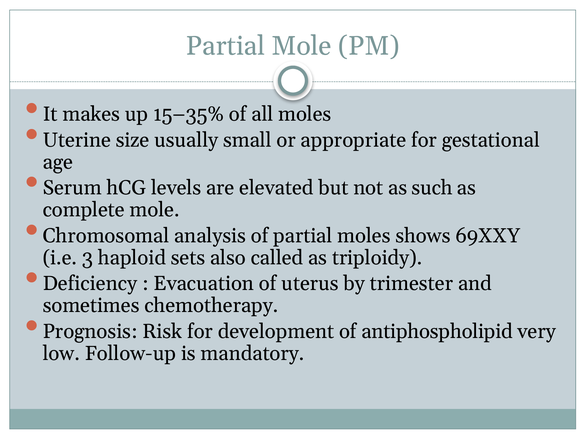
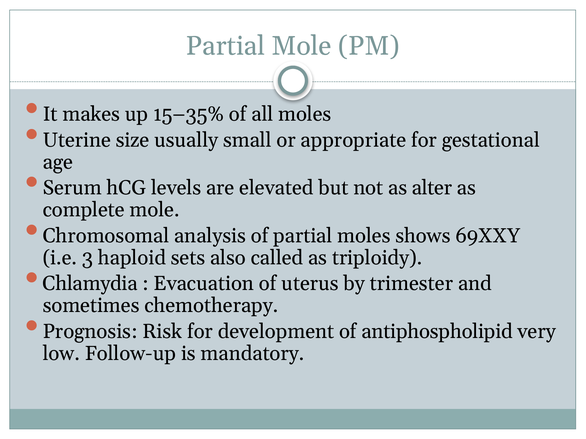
such: such -> alter (432, 188)
Deficiency: Deficiency -> Chlamydia (90, 284)
